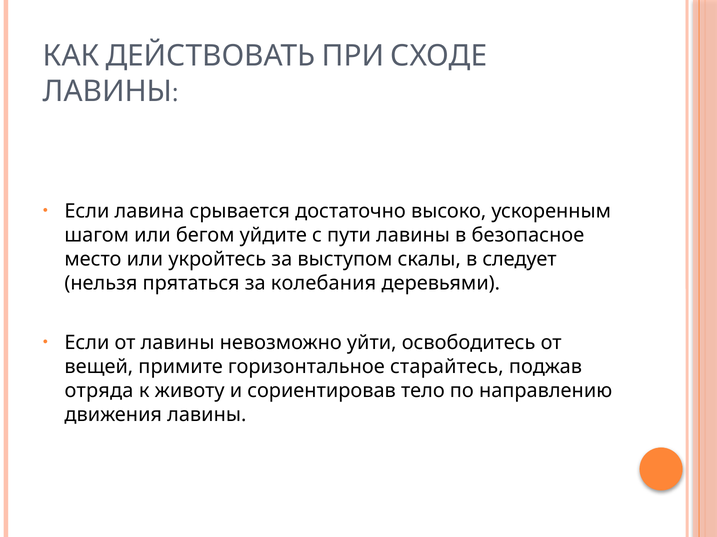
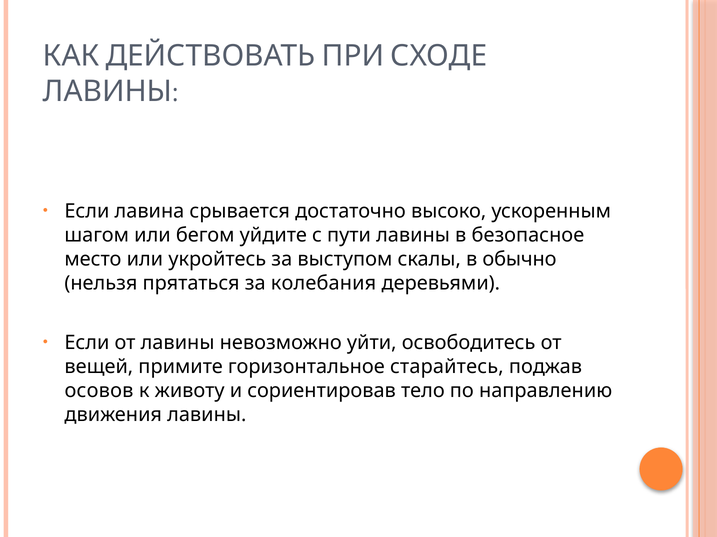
следует: следует -> обычно (519, 260)
отряда: отряда -> осовов (99, 391)
